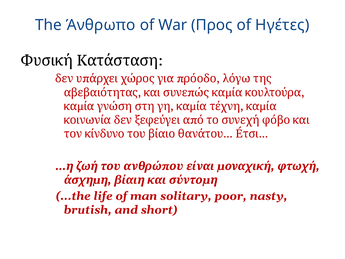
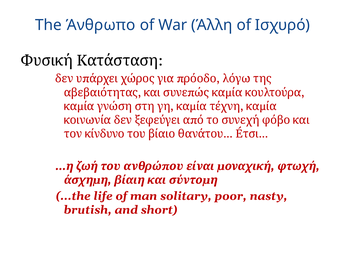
Προς: Προς -> Άλλη (212, 25)
Ηγέτες: Ηγέτες -> Ισχυρό (282, 25)
